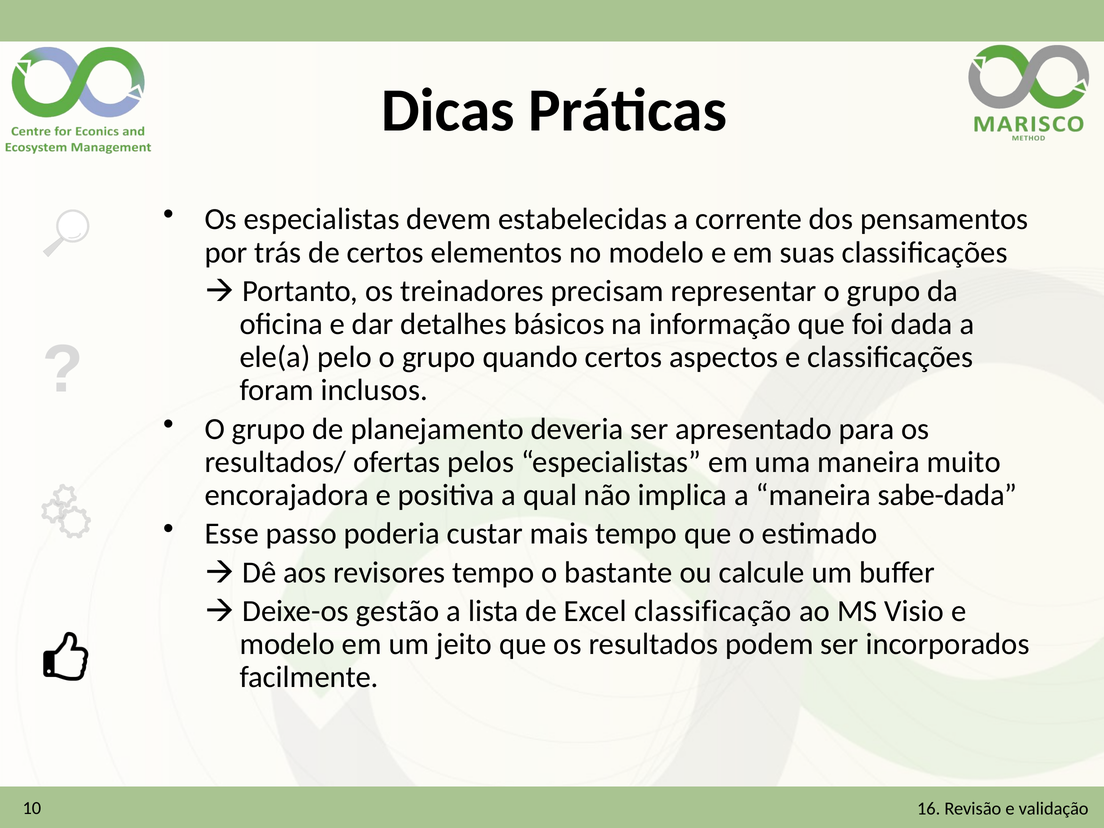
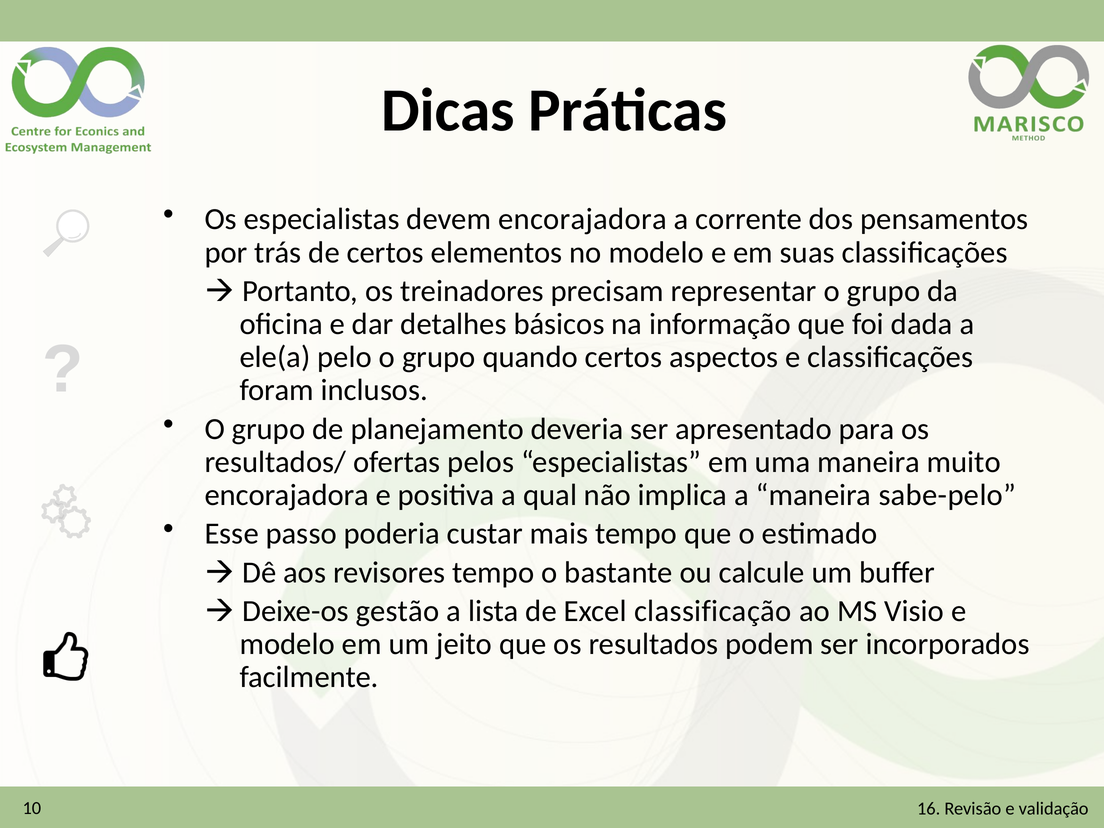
devem estabelecidas: estabelecidas -> encorajadora (582, 219)
sabe-dada: sabe-dada -> sabe-pelo (947, 495)
